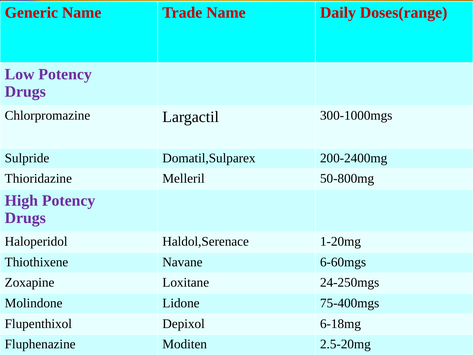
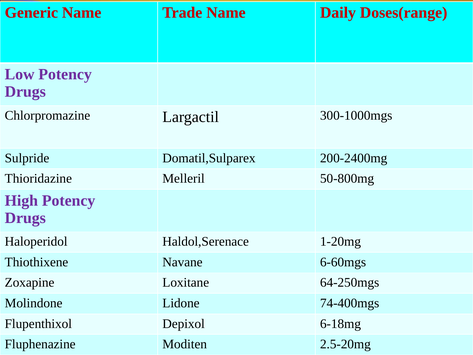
24-250mgs: 24-250mgs -> 64-250mgs (350, 282)
75-400mgs: 75-400mgs -> 74-400mgs (350, 303)
